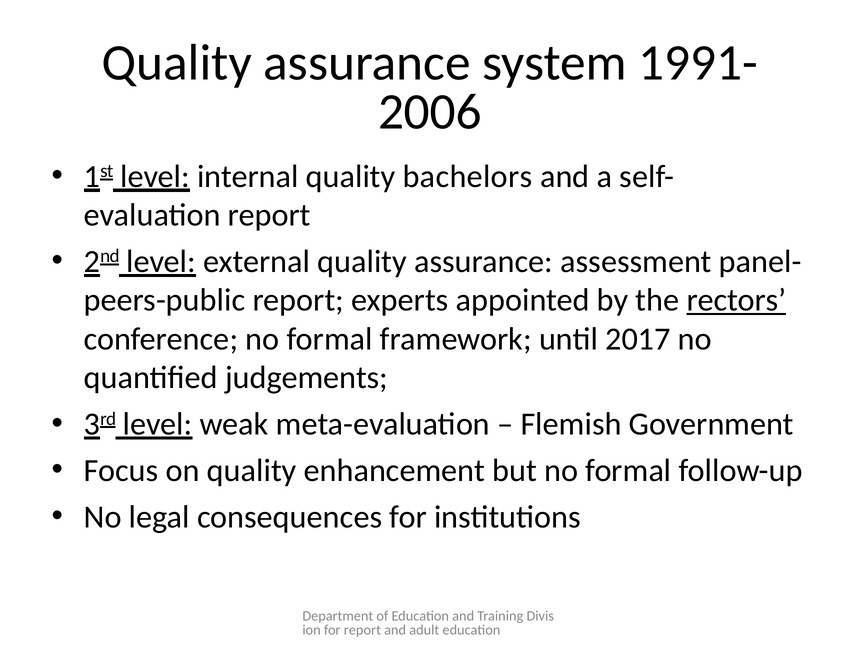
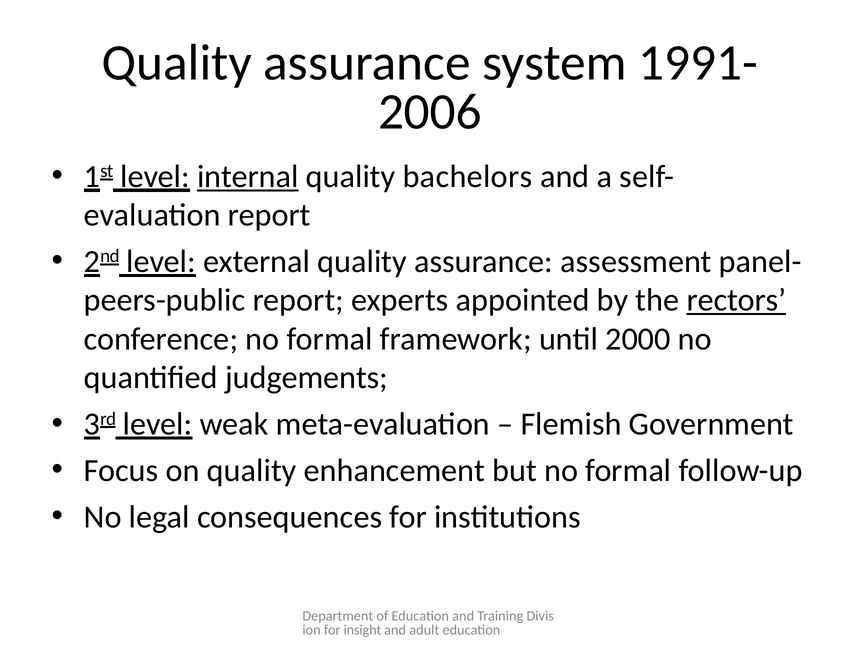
internal underline: none -> present (248, 176)
2017: 2017 -> 2000 (638, 339)
for report: report -> insight (362, 630)
